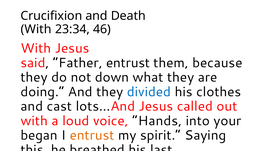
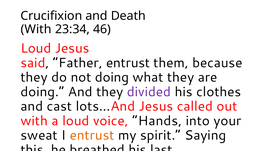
With: With -> Loud (36, 48)
not down: down -> doing (112, 78)
divided colour: blue -> purple (149, 92)
began: began -> sweat (39, 136)
